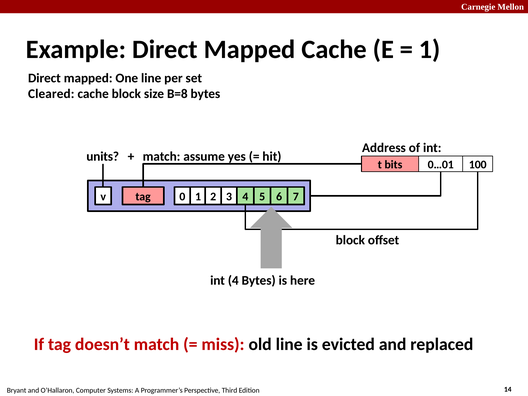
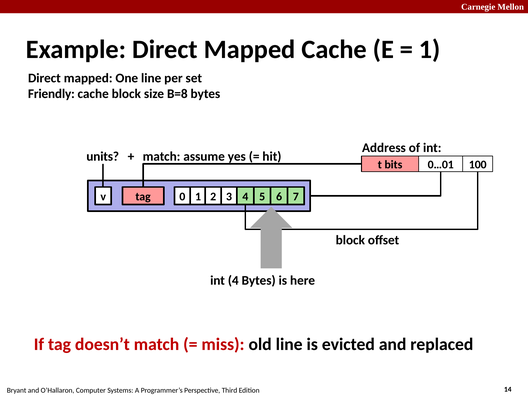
Cleared: Cleared -> Friendly (51, 94)
